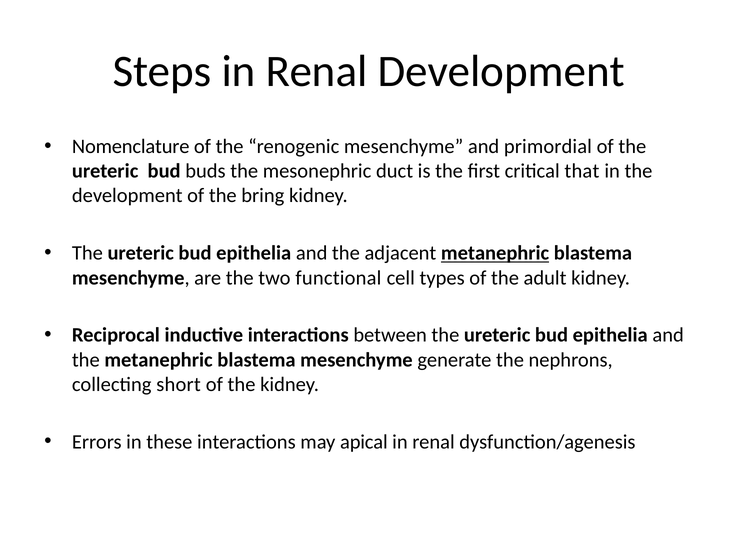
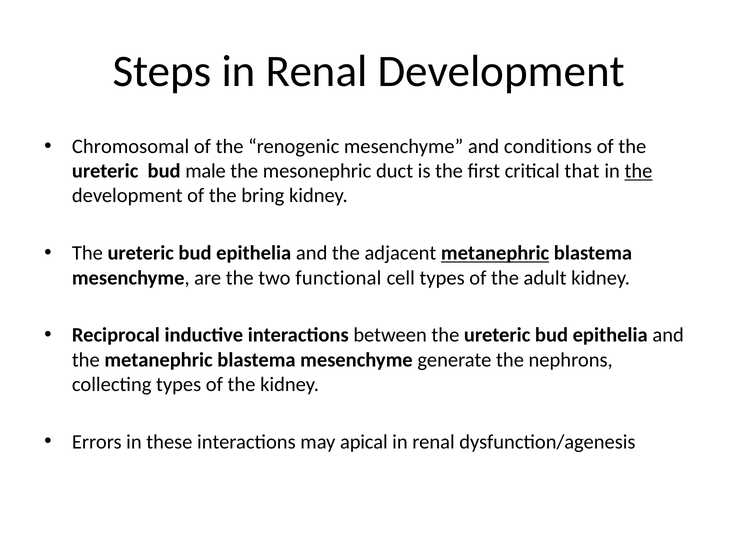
Nomenclature: Nomenclature -> Chromosomal (131, 147)
primordial: primordial -> conditions (548, 147)
buds: buds -> male (206, 171)
the underline: none -> present (638, 171)
collecting short: short -> types (179, 385)
